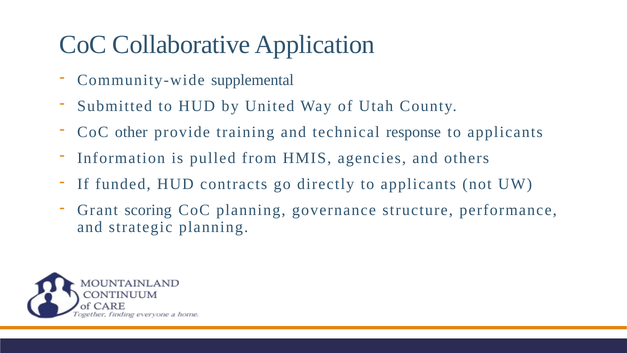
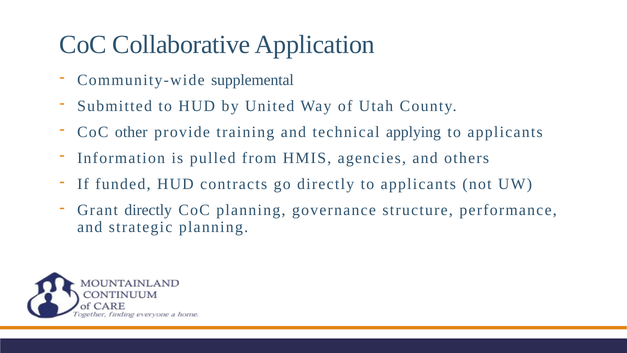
response: response -> applying (413, 132)
Grant scoring: scoring -> directly (148, 210)
